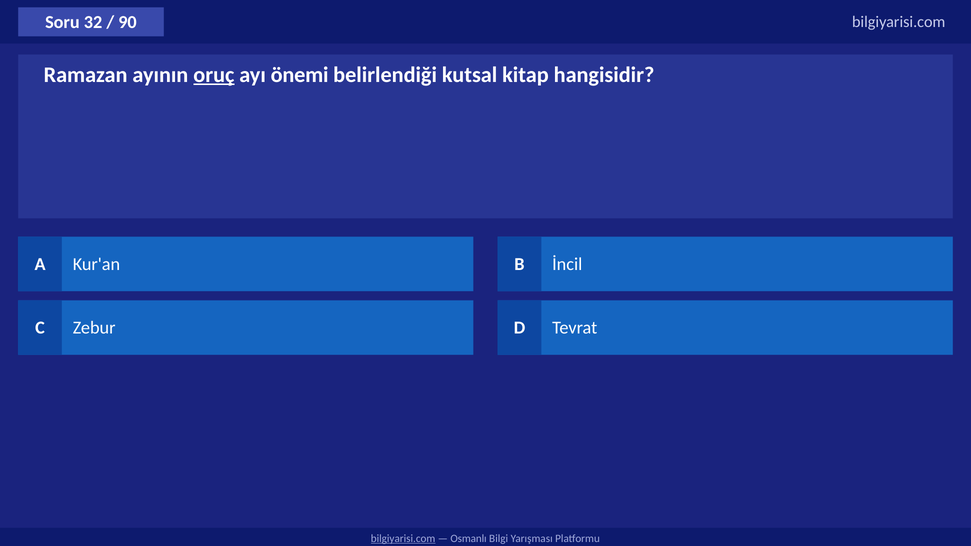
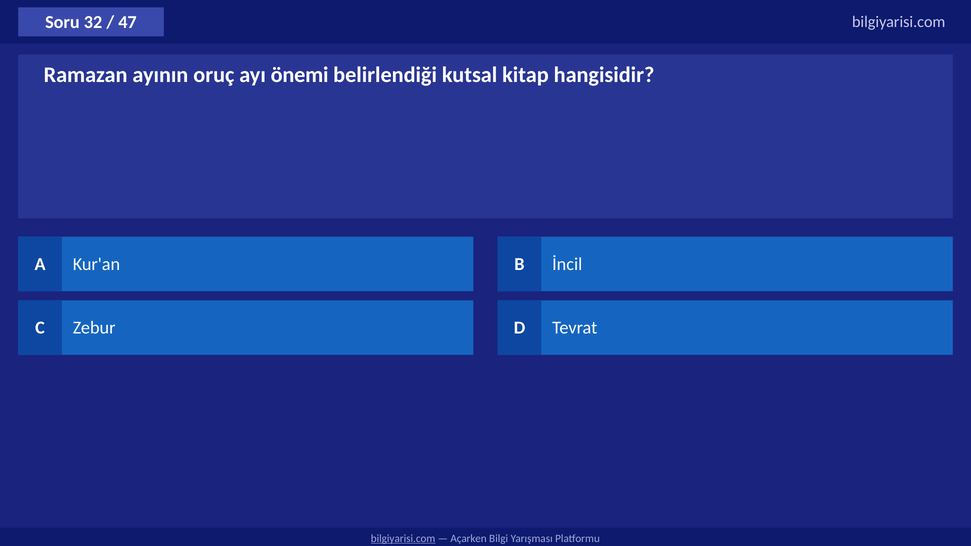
90: 90 -> 47 (127, 22)
oruç underline: present -> none (214, 75)
Osmanlı: Osmanlı -> Açarken (469, 539)
